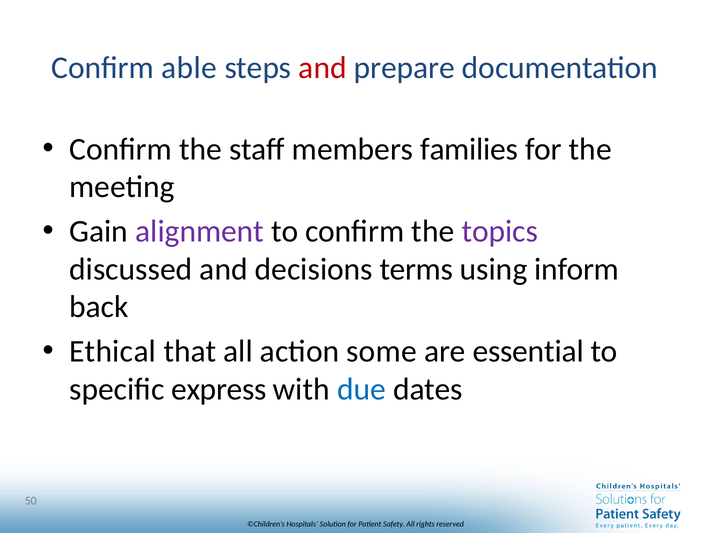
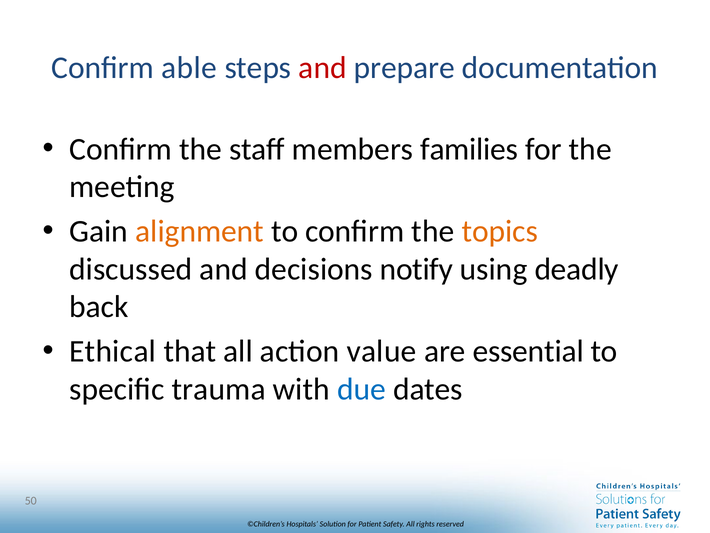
alignment colour: purple -> orange (200, 231)
topics colour: purple -> orange (500, 231)
terms: terms -> notify (416, 269)
inform: inform -> deadly (577, 269)
some: some -> value (382, 351)
express: express -> trauma (219, 389)
